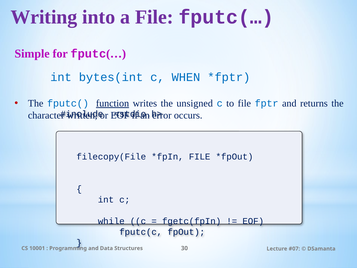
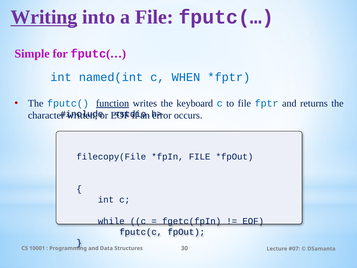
Writing underline: none -> present (44, 17)
bytes(int: bytes(int -> named(int (111, 77)
unsigned: unsigned -> keyboard (195, 103)
